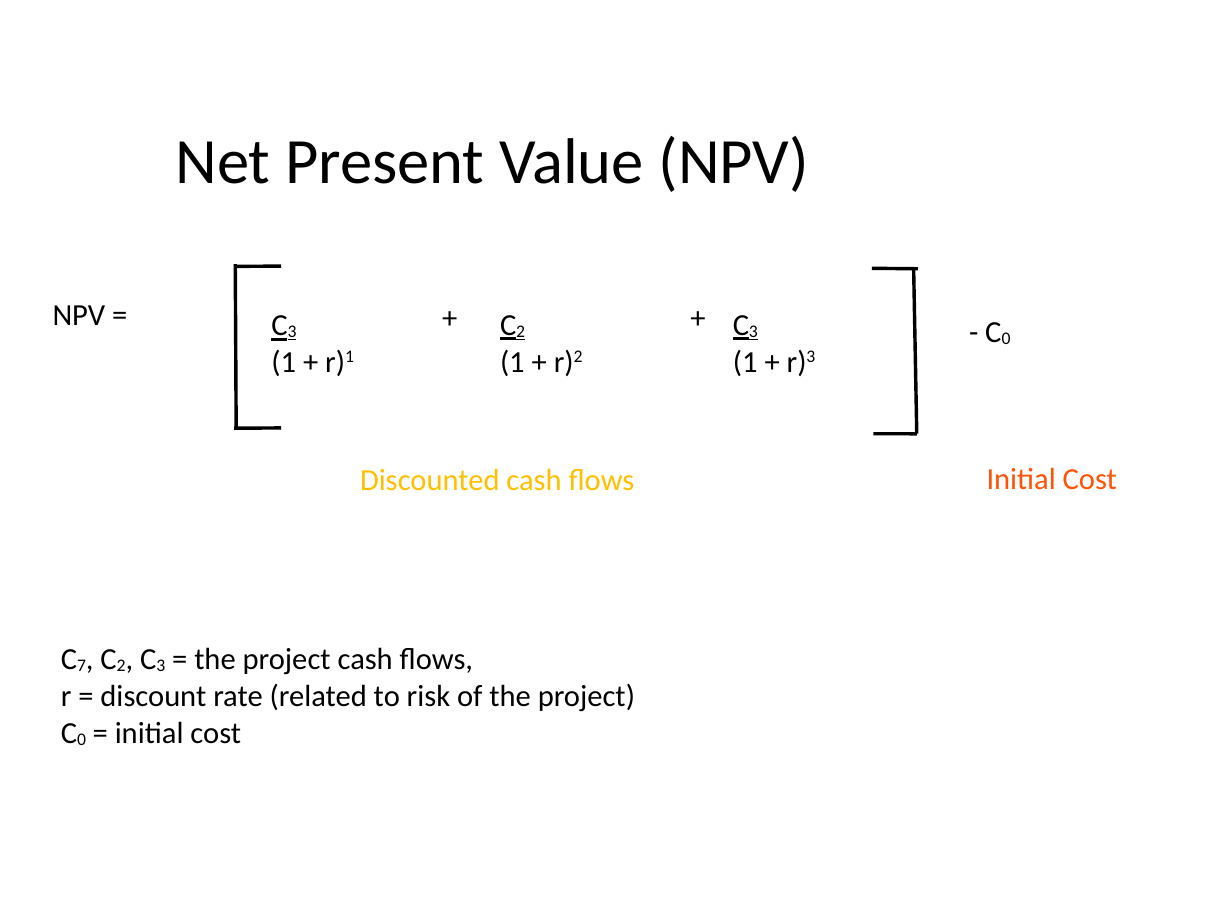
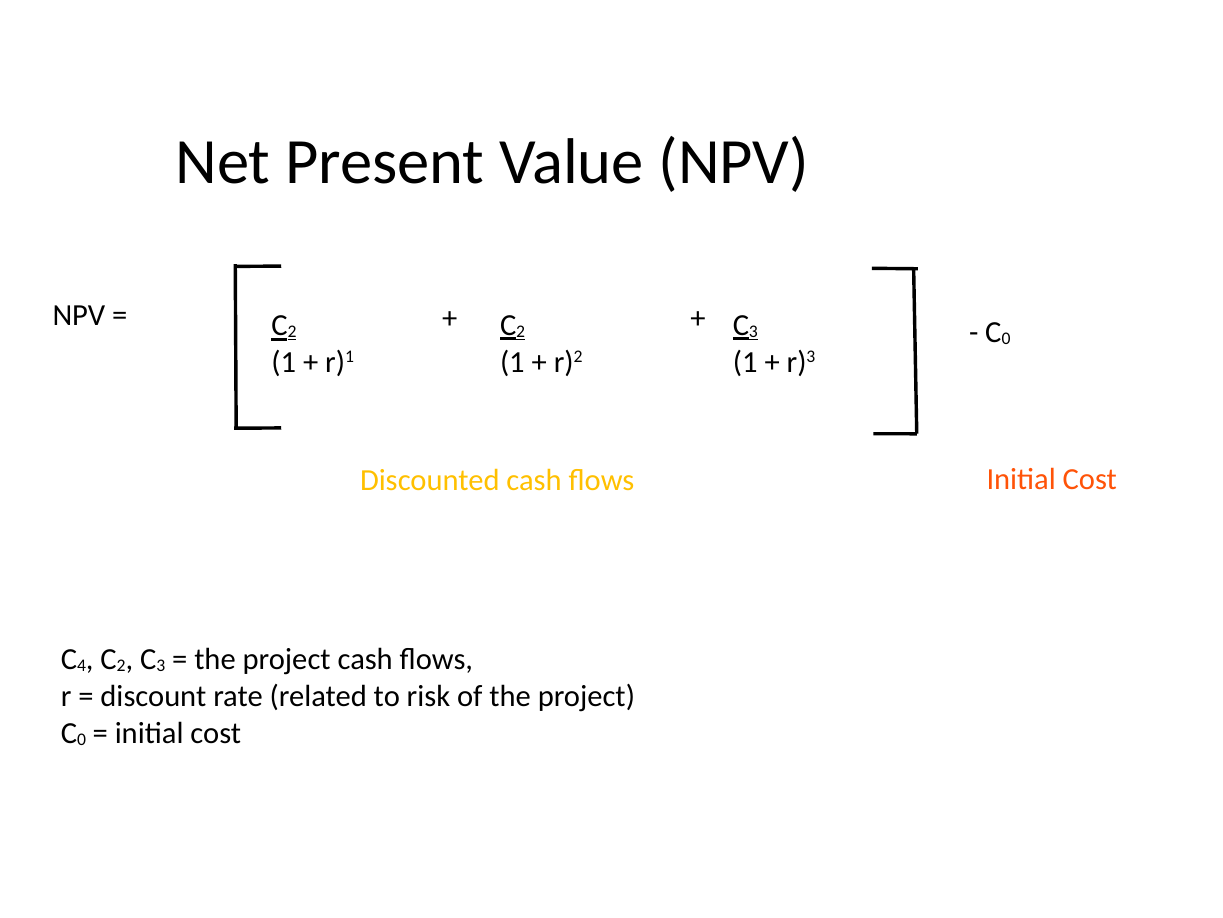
3: 3 -> 2 (292, 332)
7: 7 -> 4 (81, 665)
